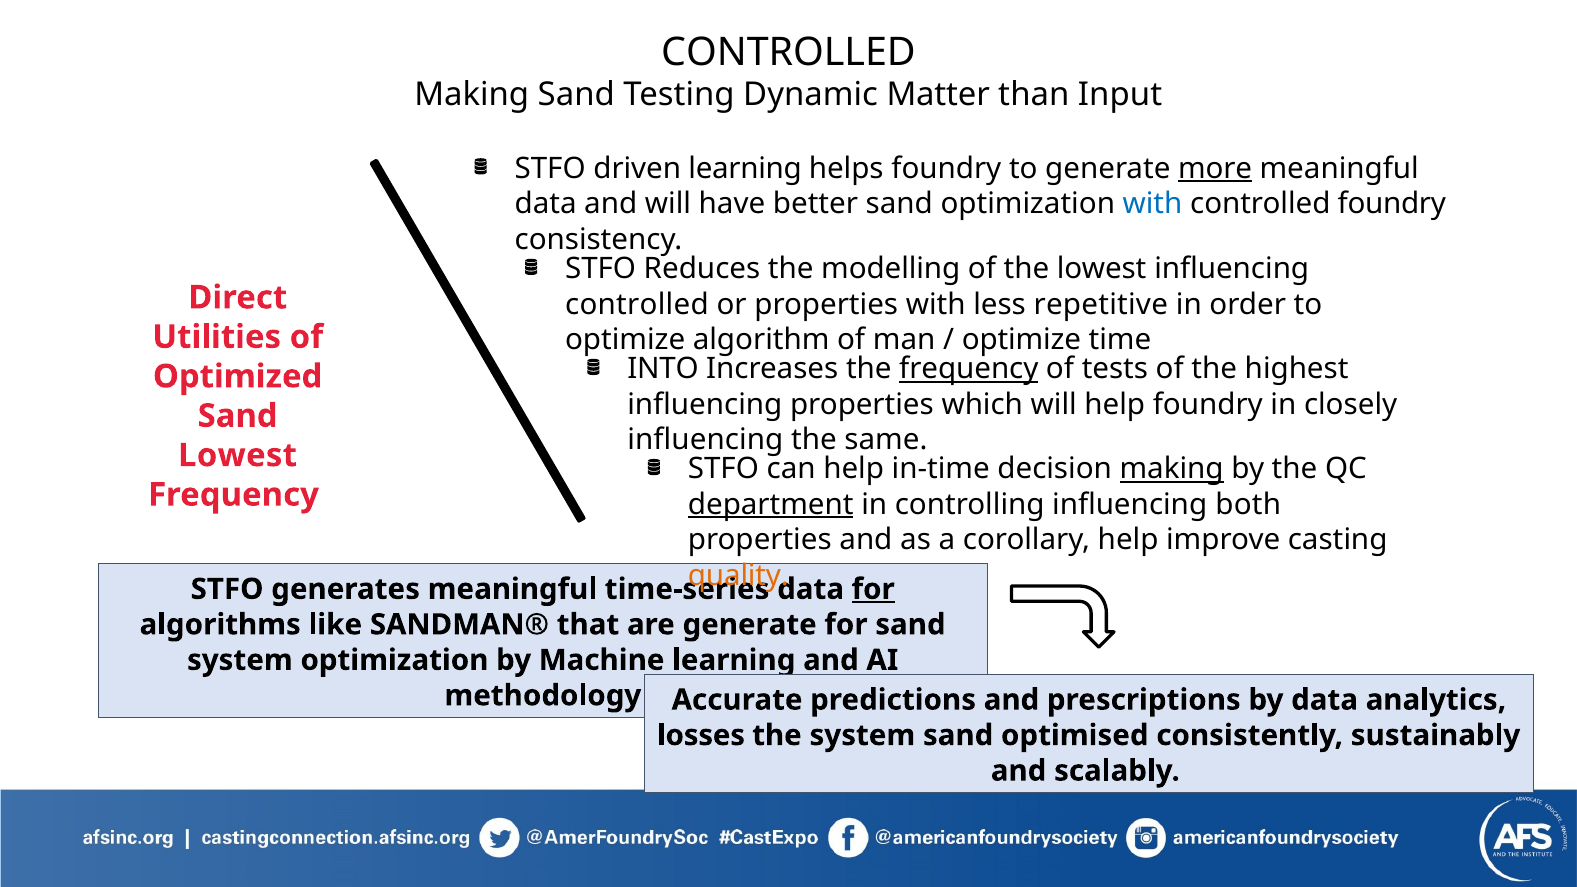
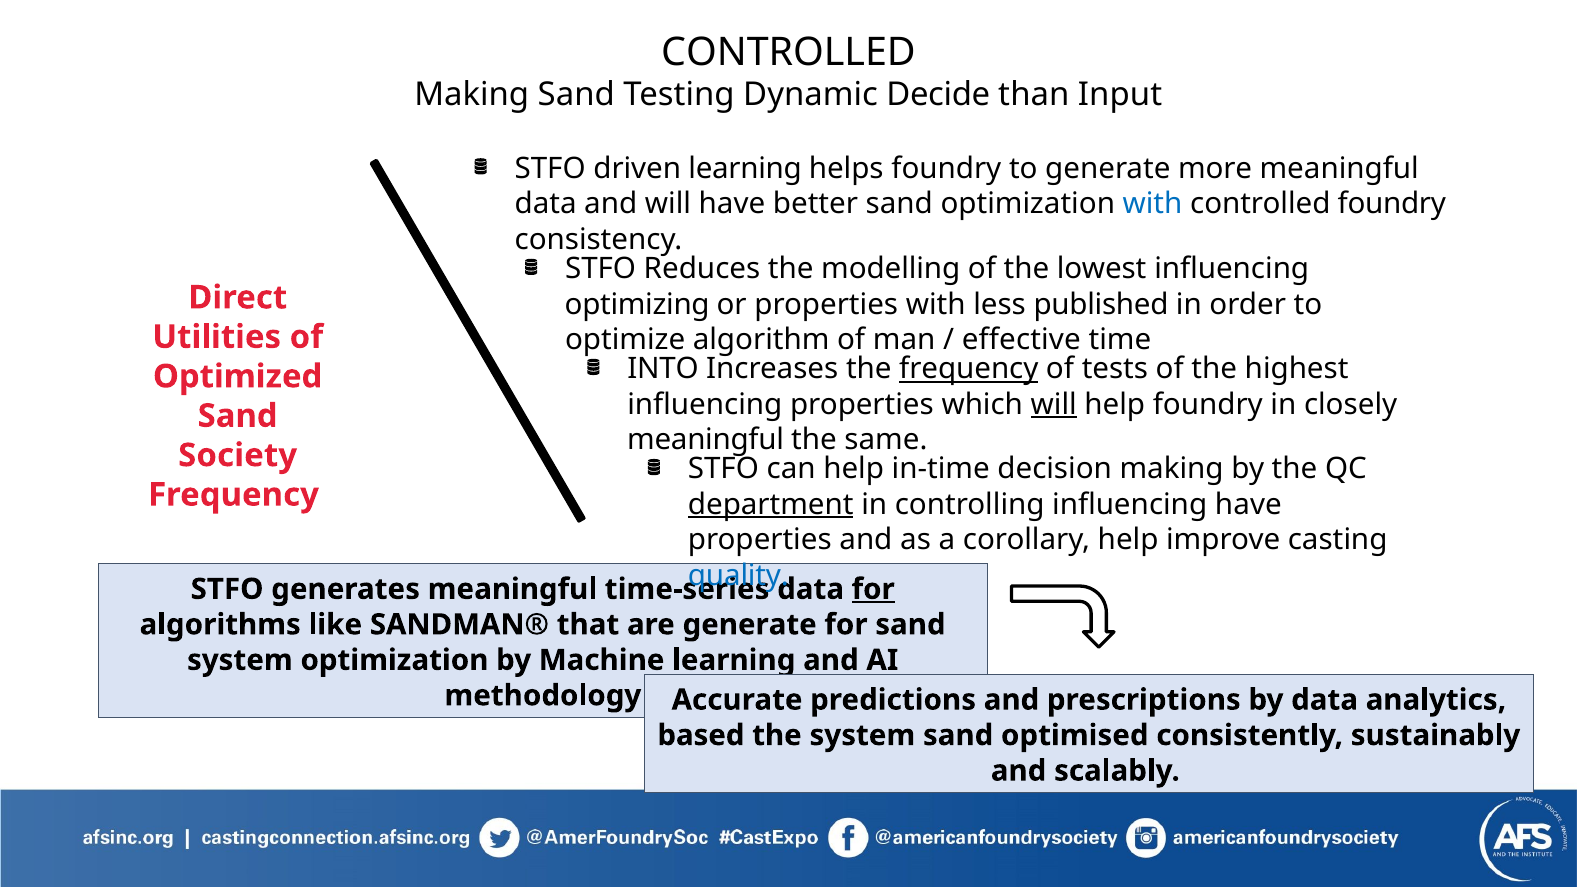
Matter: Matter -> Decide (938, 95)
more underline: present -> none (1215, 168)
controlled: controlled -> optimizing (637, 304)
repetitive: repetitive -> published (1101, 304)
optimize: optimize -> effective (1021, 340)
will underline: none -> present (1054, 404)
influencing: influencing -> meaningful (706, 440)
Lowest: Lowest -> Society (238, 455)
making underline: present -> none (1172, 469)
influencing both: both -> have (1248, 505)
quality colour: orange -> blue (738, 576)
losses: losses -> based (701, 735)
